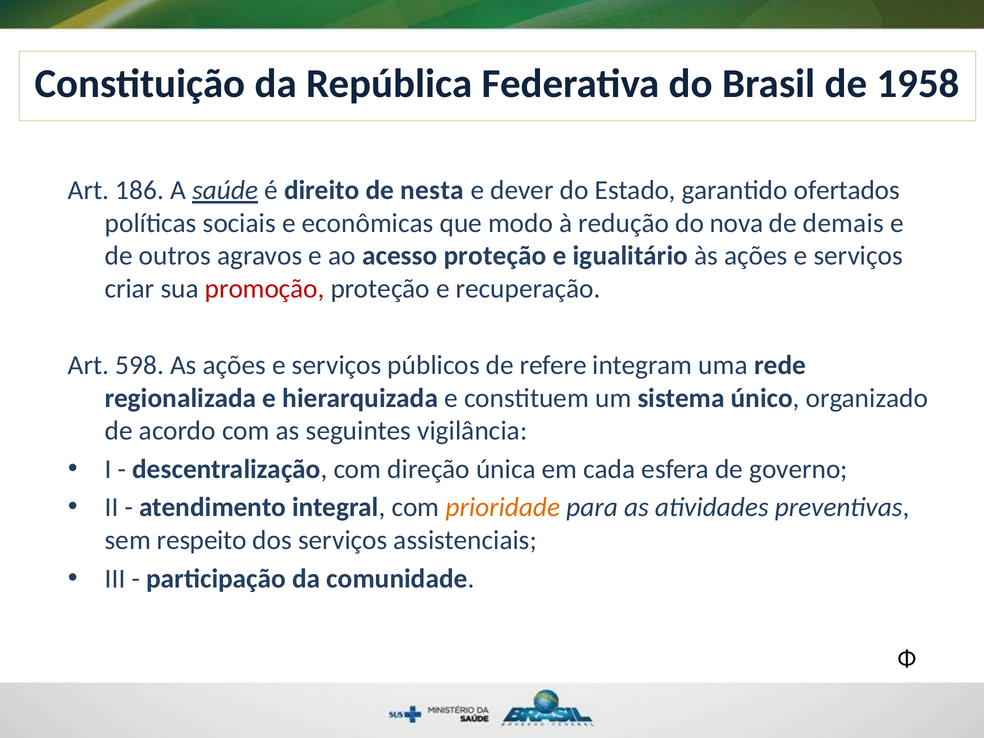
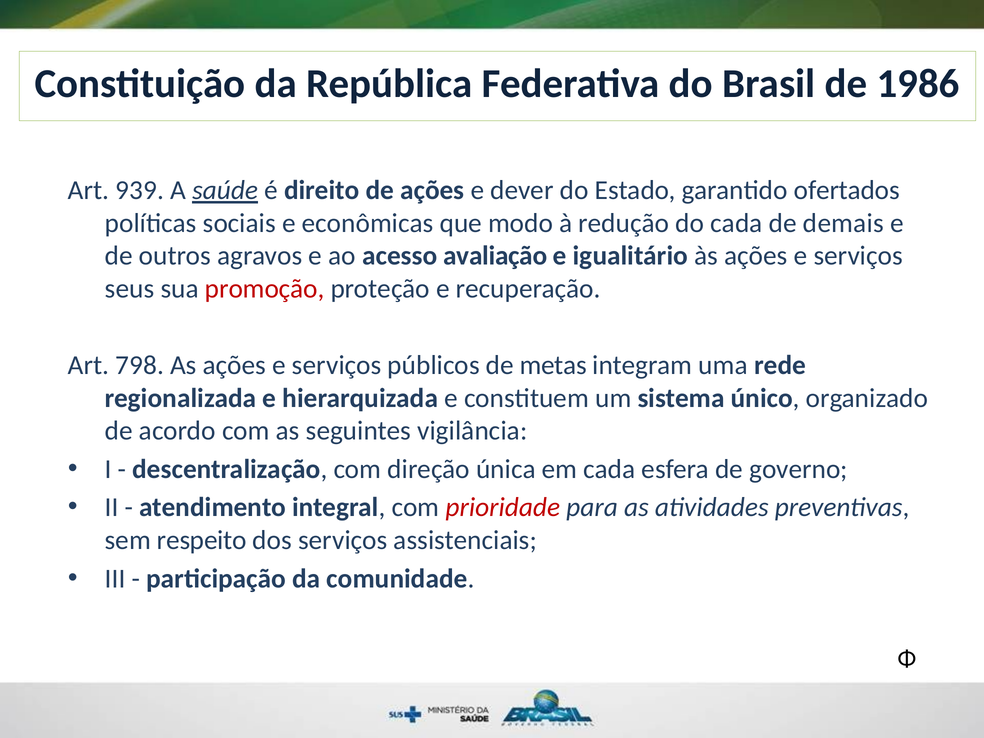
1958: 1958 -> 1986 (918, 84)
186: 186 -> 939 (140, 190)
de nesta: nesta -> ações (432, 190)
do nova: nova -> cada (736, 223)
acesso proteção: proteção -> avaliação (495, 256)
criar: criar -> seus (130, 289)
598: 598 -> 798 (140, 365)
refere: refere -> metas (553, 365)
prioridade colour: orange -> red (503, 507)
